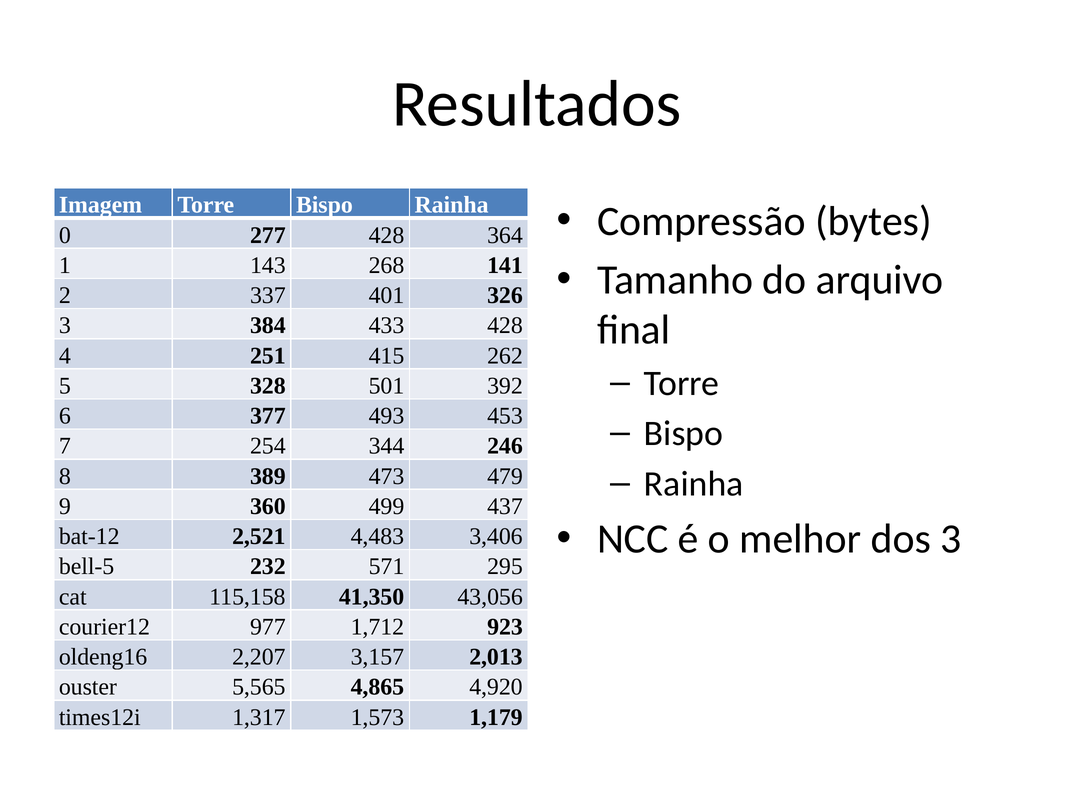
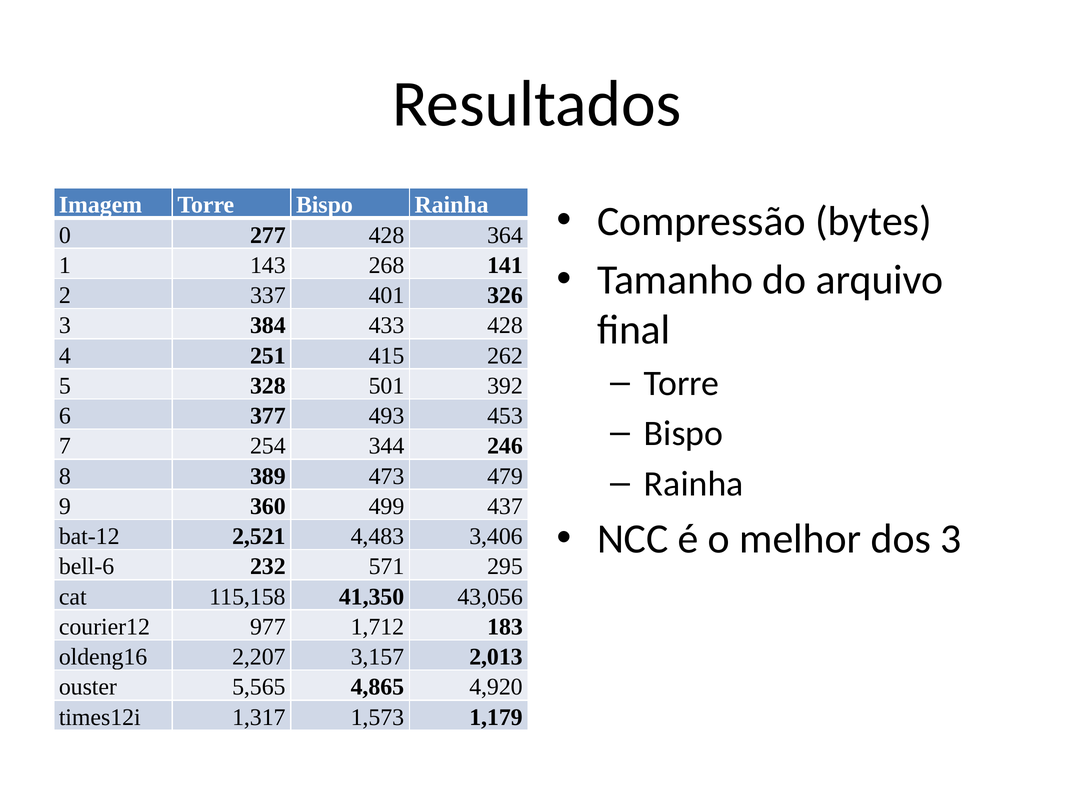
bell-5: bell-5 -> bell-6 (87, 566)
923: 923 -> 183 (505, 626)
